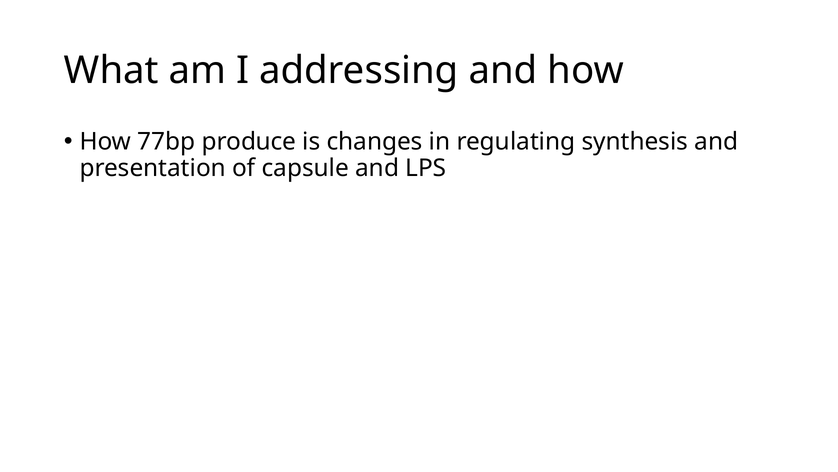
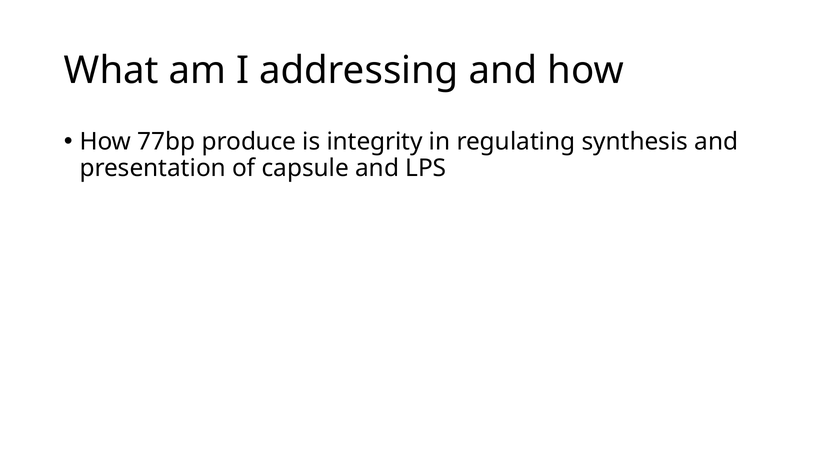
changes: changes -> integrity (375, 142)
